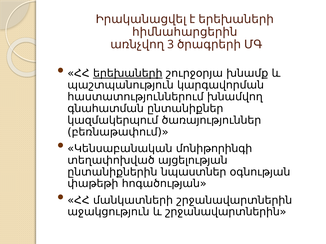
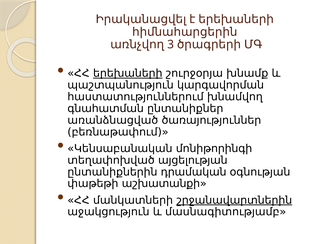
կազմակերպում: կազմակերպում -> առանձնացված (113, 120)
նպաստներ: նպաստներ -> դրամական (194, 172)
հոգածության: հոգածության -> աշխատանքի (164, 184)
շրջանավարտներին underline: none -> present (234, 201)
և շրջանավարտներին: շրջանավարտներին -> մասնագիտությամբ (226, 212)
